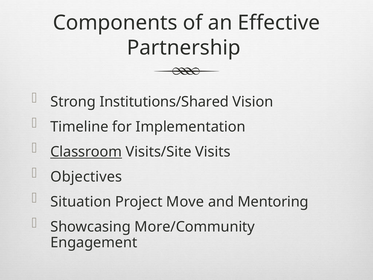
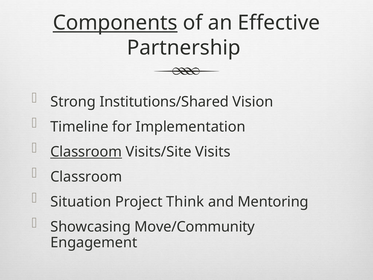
Components underline: none -> present (115, 23)
Objectives: Objectives -> Classroom (86, 177)
Move: Move -> Think (185, 202)
More/Community: More/Community -> Move/Community (195, 227)
